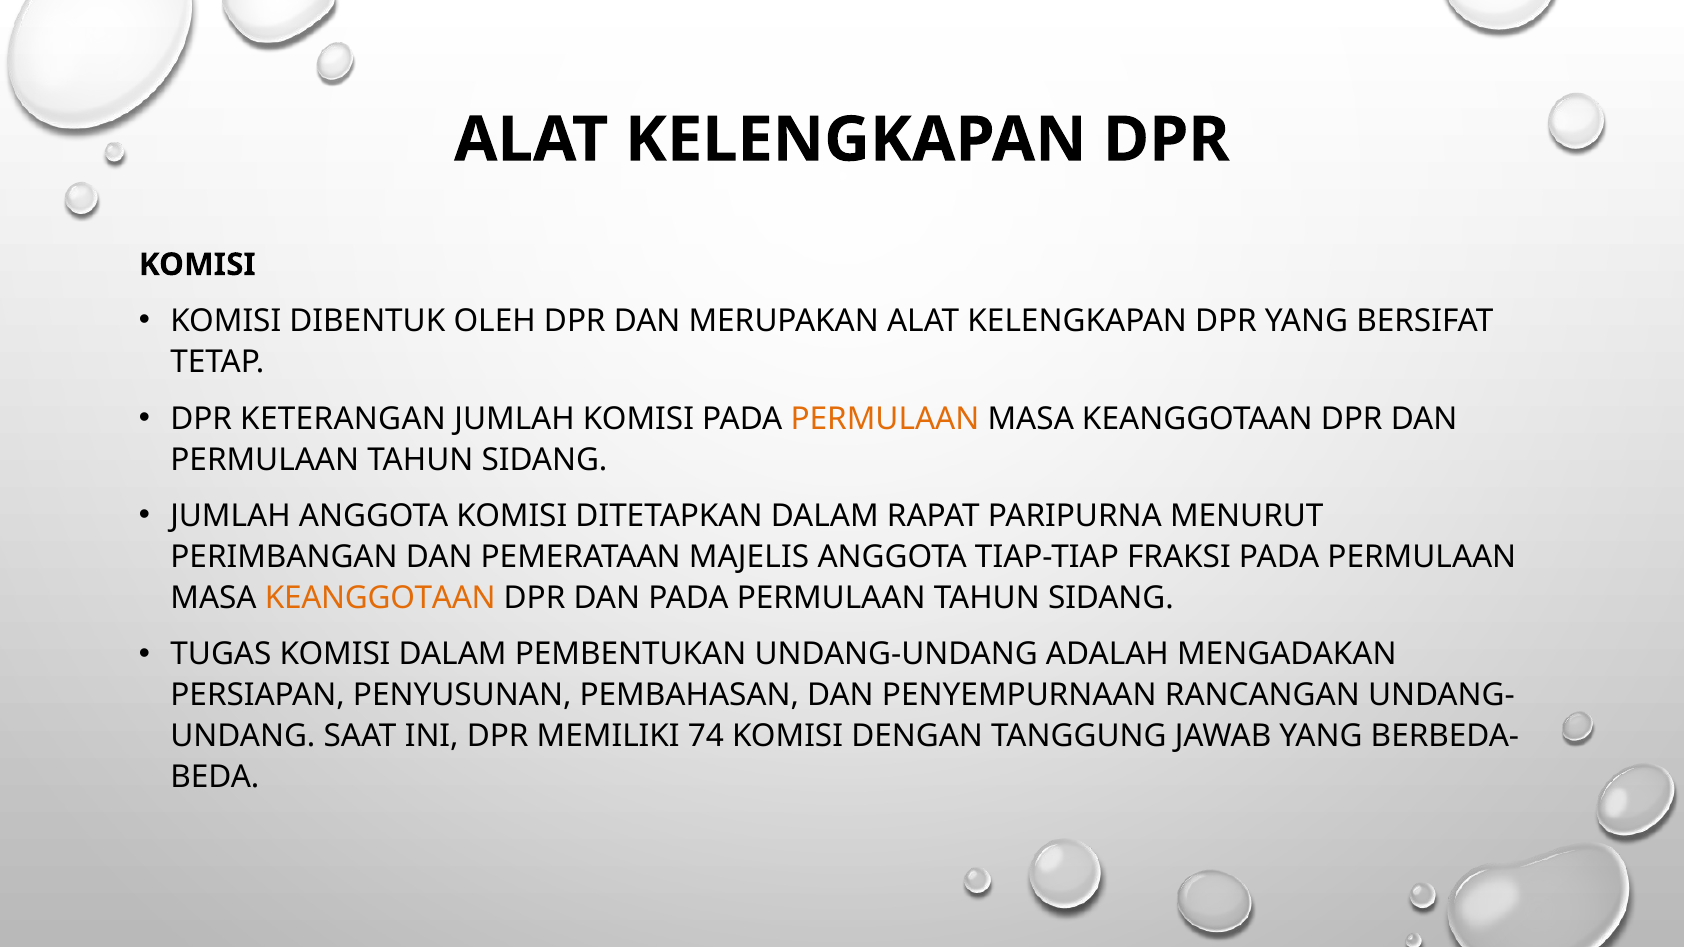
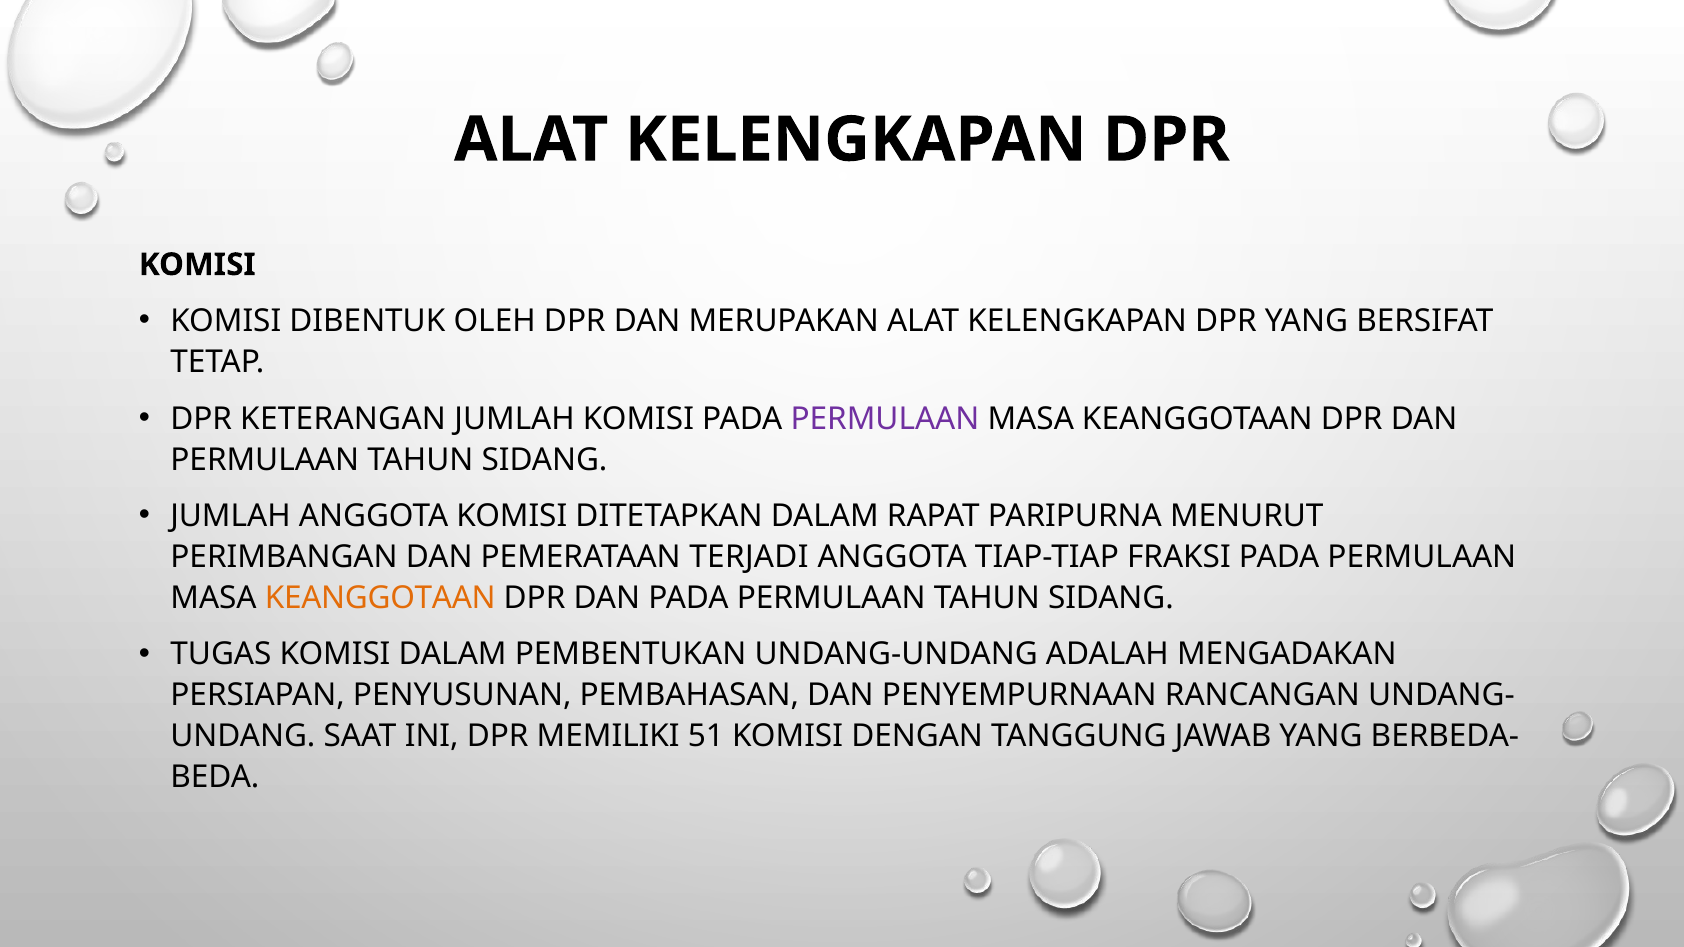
PERMULAAN colour: orange -> purple (885, 419)
MAJELIS: MAJELIS -> TERJADI (749, 557)
74: 74 -> 51 (706, 736)
